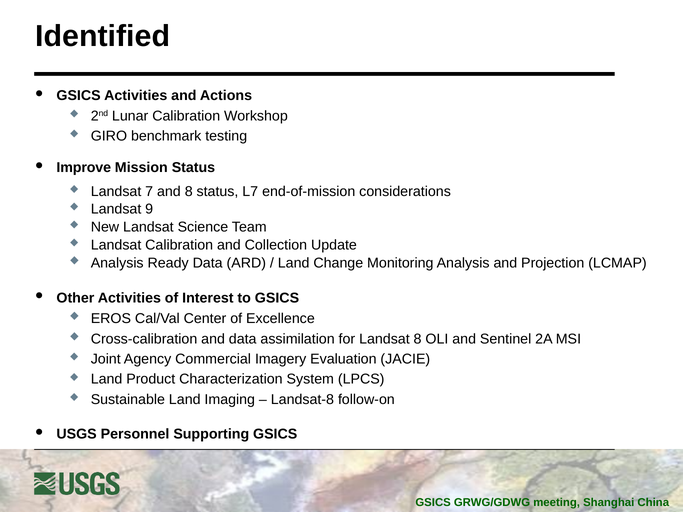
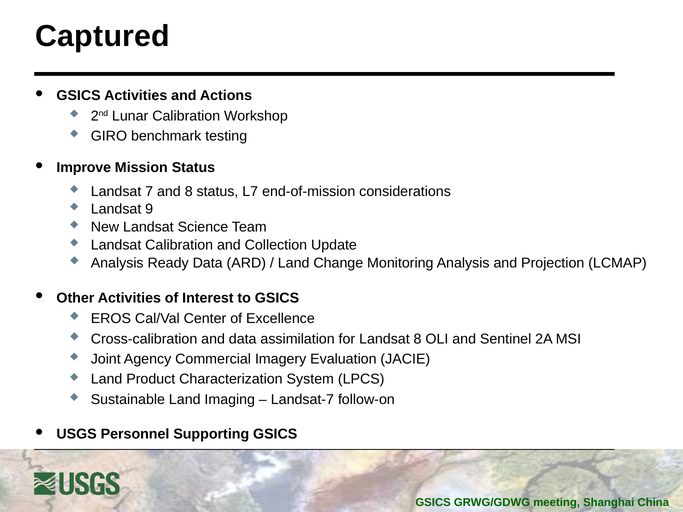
Identified: Identified -> Captured (103, 36)
Landsat-8: Landsat-8 -> Landsat-7 (302, 400)
